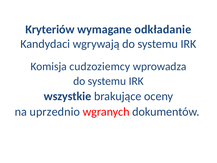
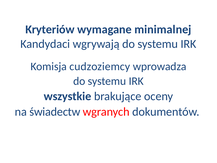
odkładanie: odkładanie -> minimalnej (163, 29)
uprzednio: uprzednio -> świadectw (55, 112)
